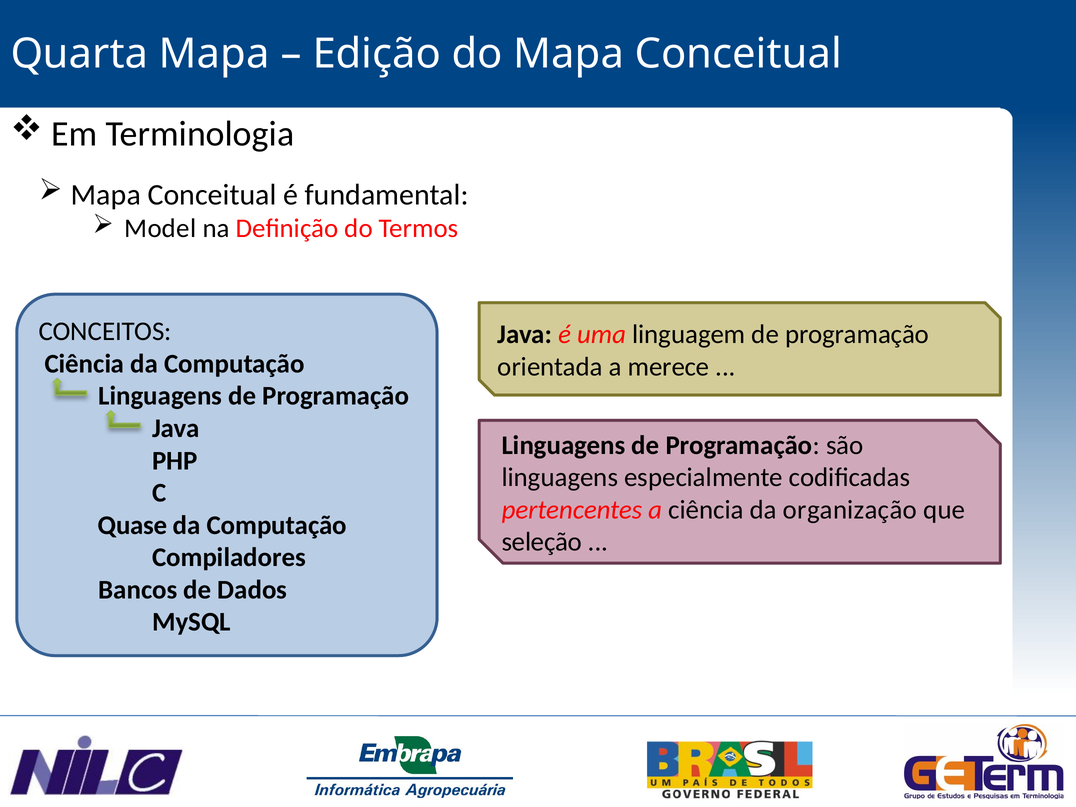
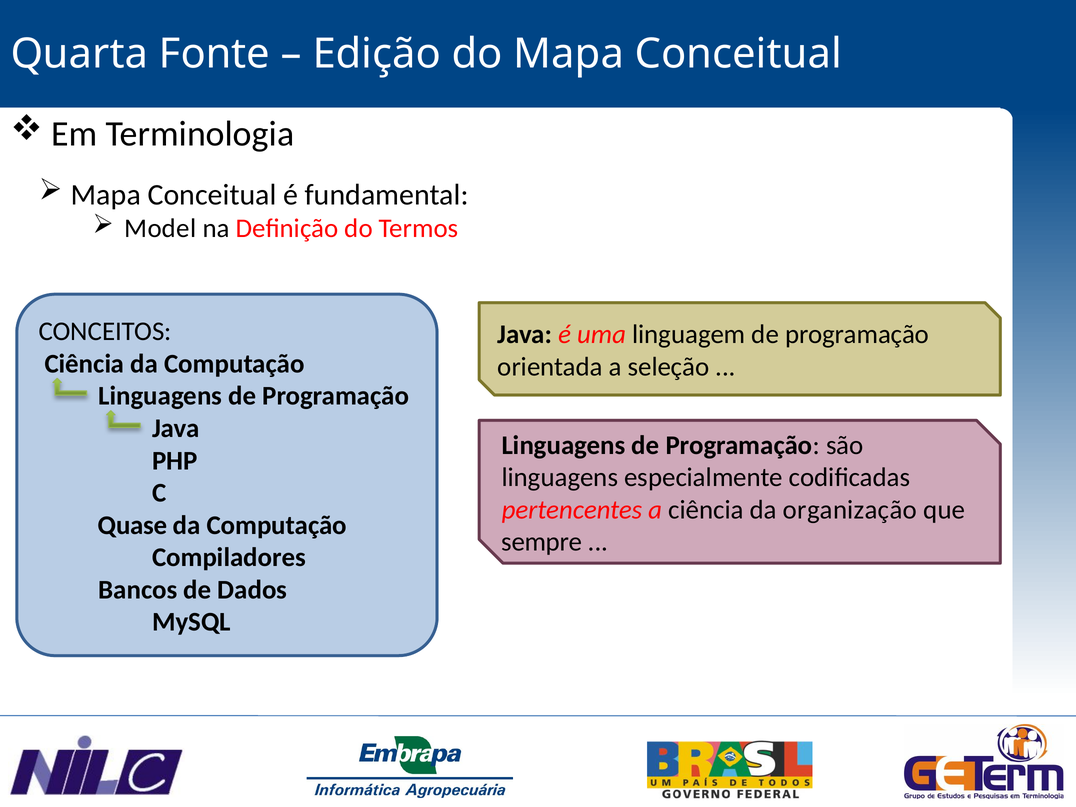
Quarta Mapa: Mapa -> Fonte (214, 54)
merece: merece -> seleção (668, 367)
seleção: seleção -> sempre (542, 542)
